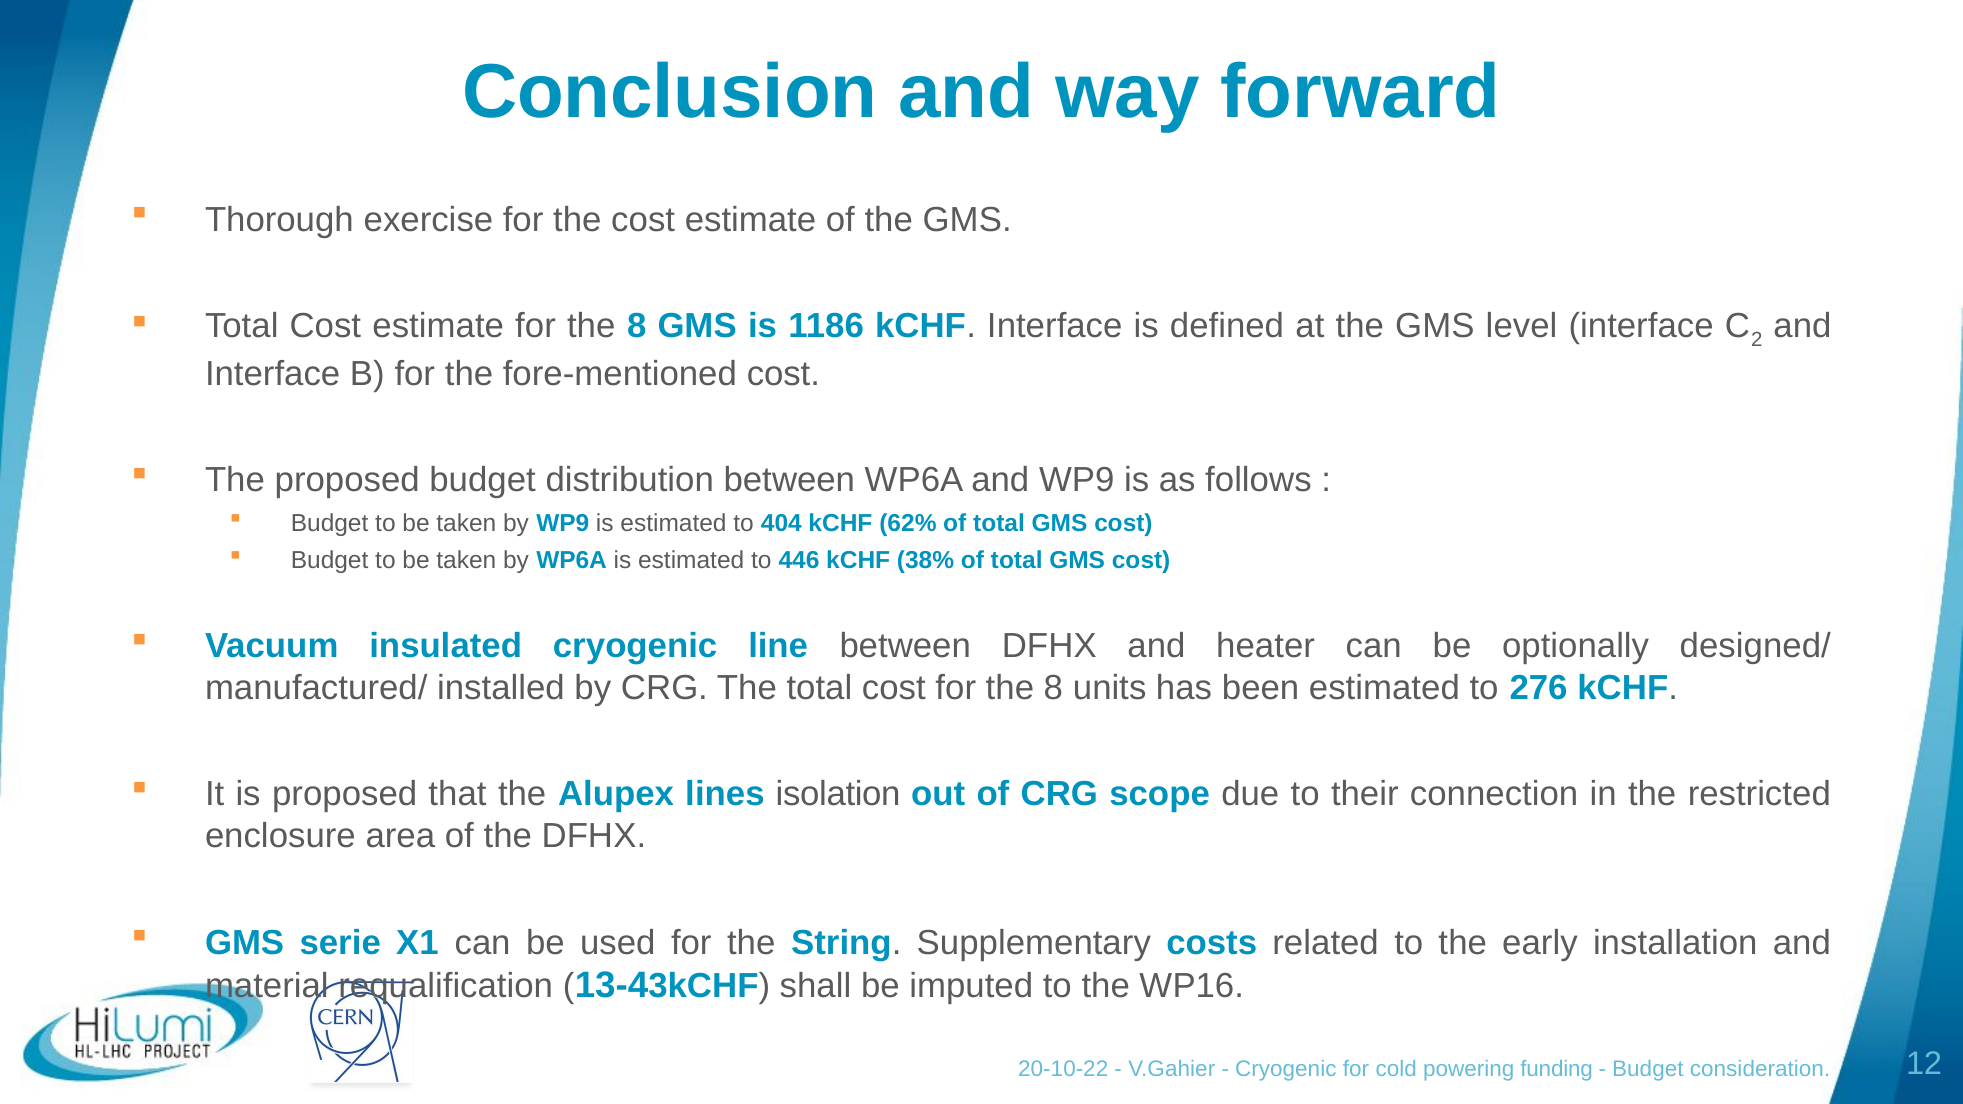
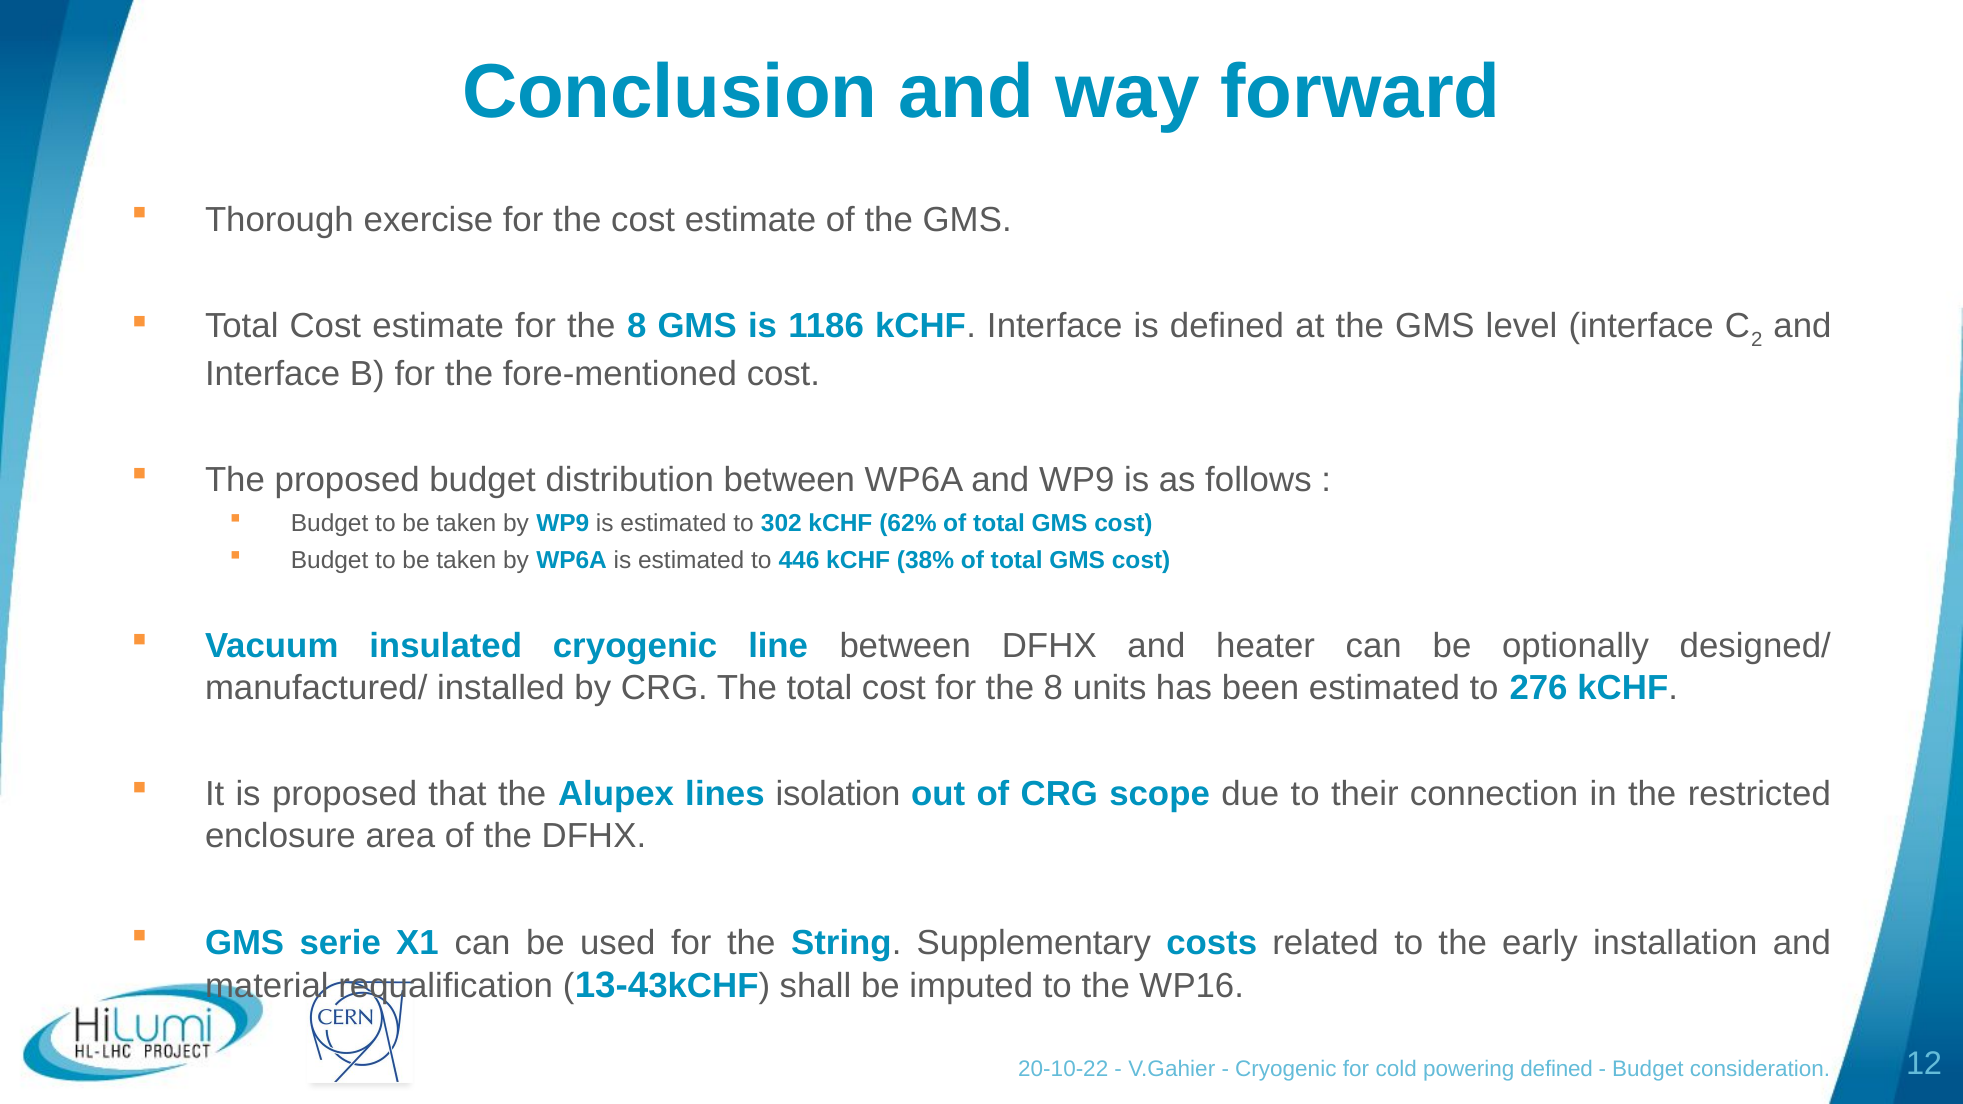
404: 404 -> 302 (781, 523)
powering funding: funding -> defined (1557, 1069)
